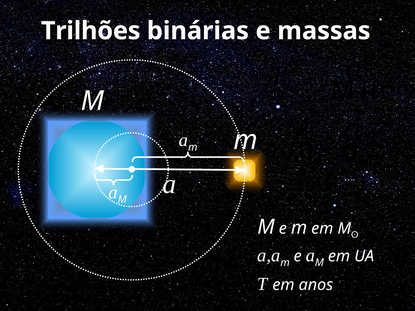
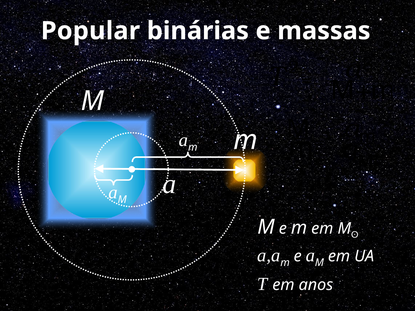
Trilhões: Trilhões -> Popular (90, 31)
